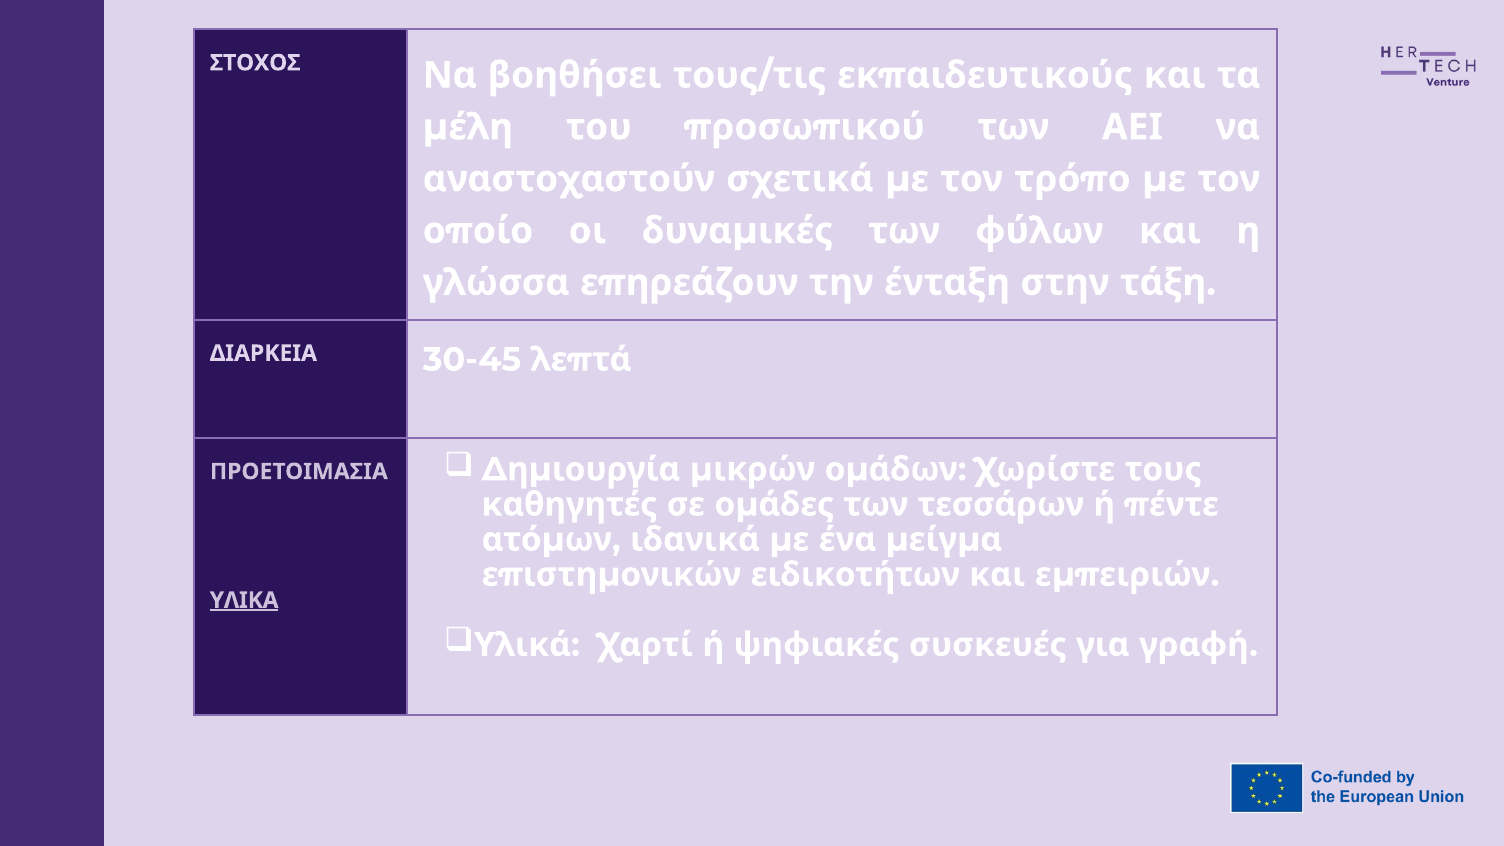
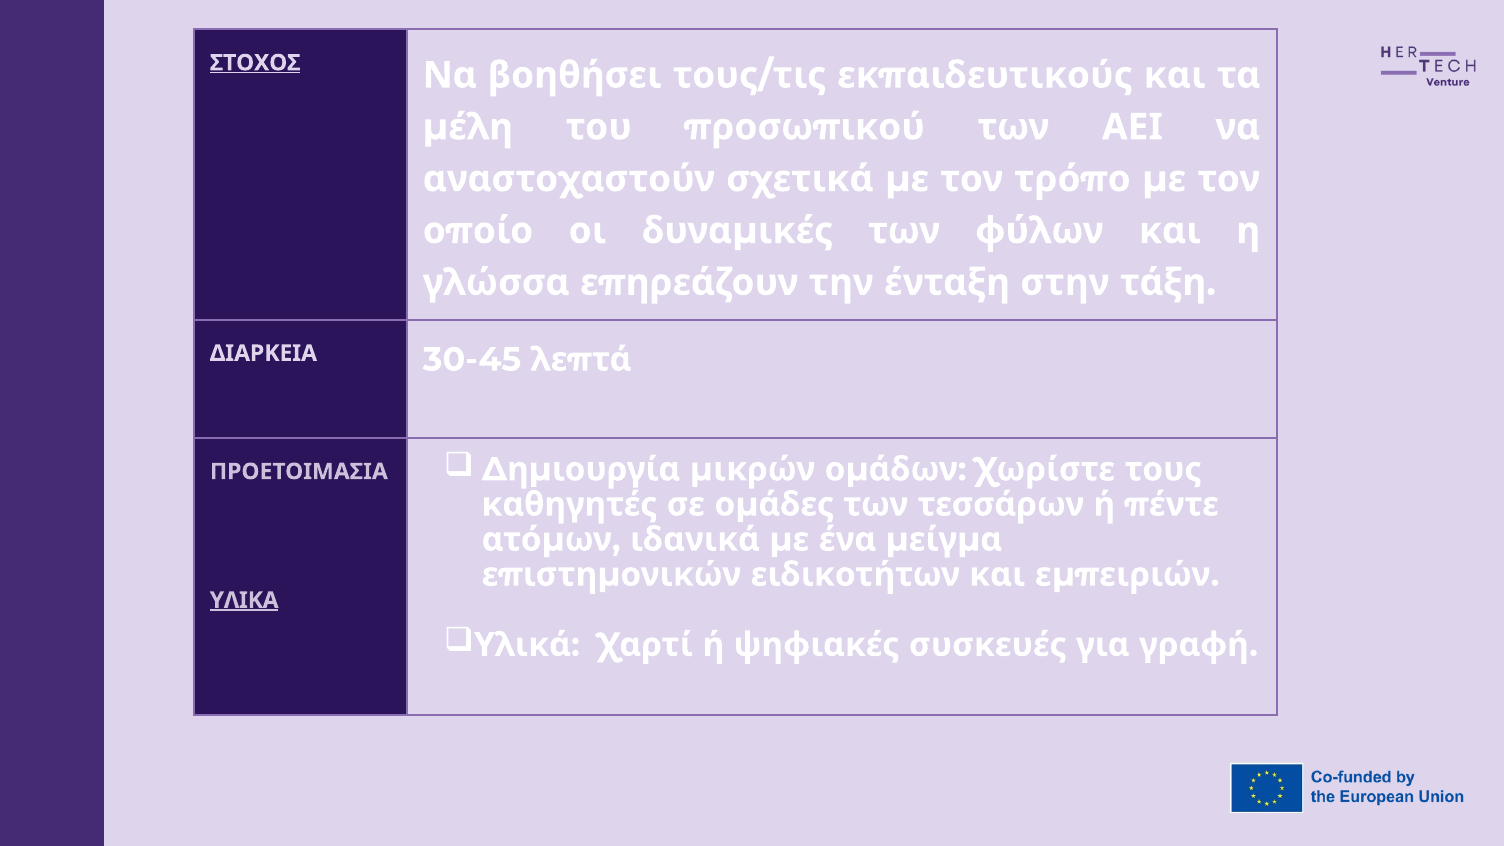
ΣΤΟΧΟΣ underline: none -> present (255, 63)
